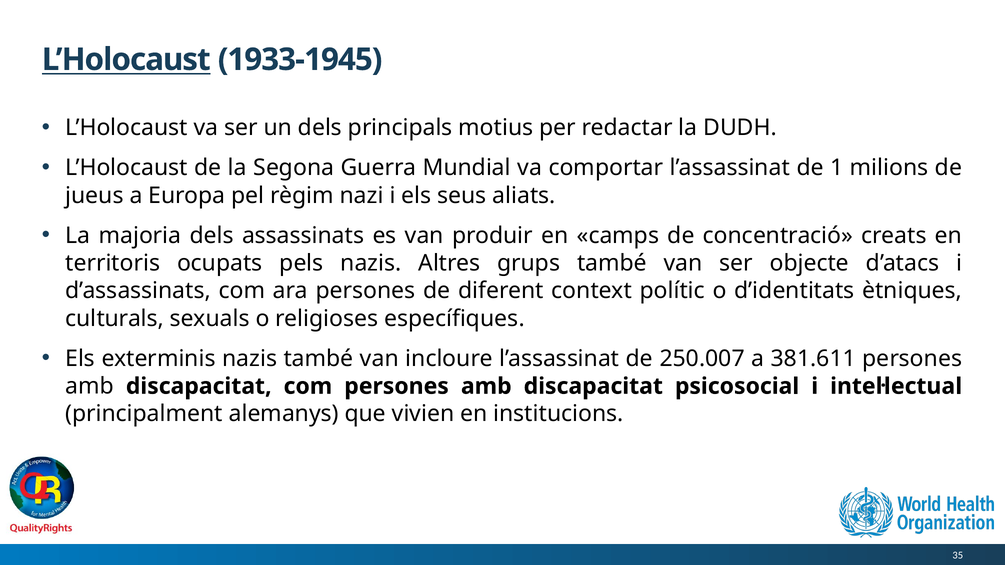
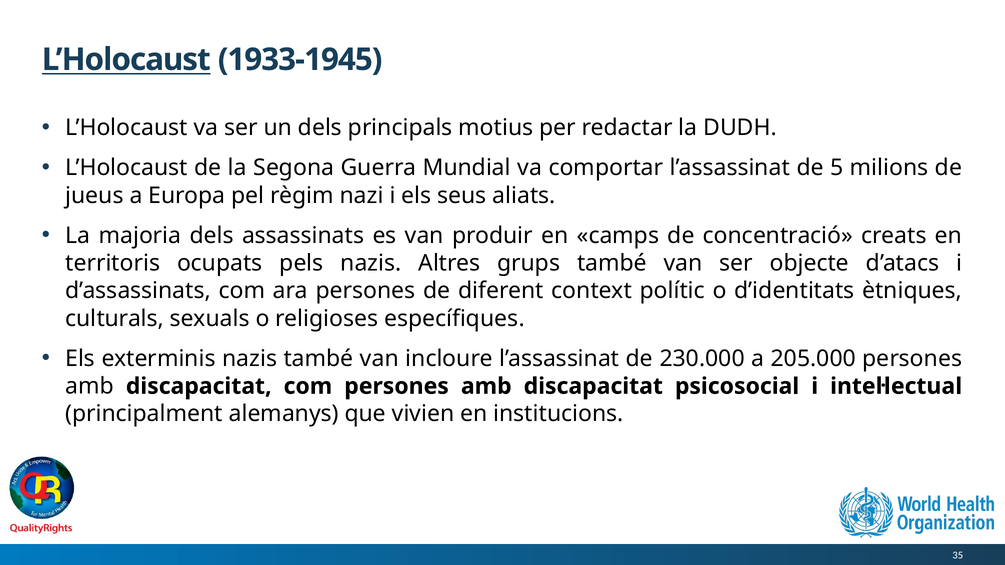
1: 1 -> 5 (837, 168)
250.007: 250.007 -> 230.000 (702, 359)
381.611: 381.611 -> 205.000 (813, 359)
